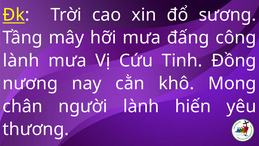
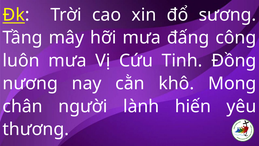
lành: lành -> luôn (21, 61)
